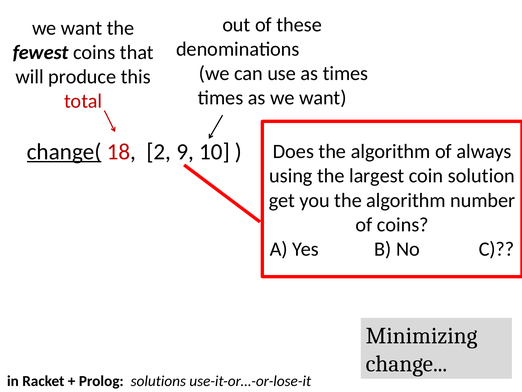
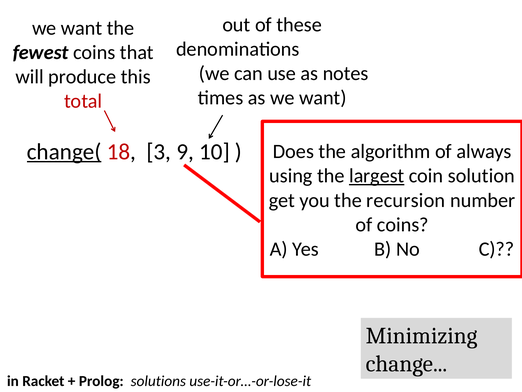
as times: times -> notes (346, 73)
2: 2 -> 3 (159, 152)
largest underline: none -> present (377, 176)
you the algorithm: algorithm -> recursion (406, 200)
